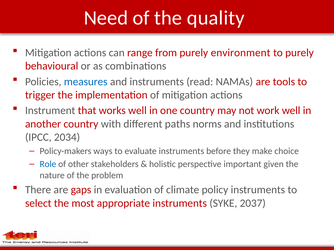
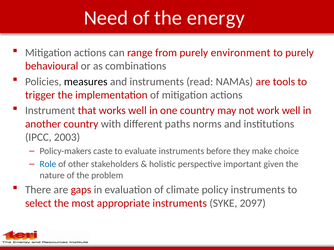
quality: quality -> energy (216, 18)
measures colour: blue -> black (86, 82)
2034: 2034 -> 2003 (67, 137)
ways: ways -> caste (103, 151)
2037: 2037 -> 2097 (253, 204)
